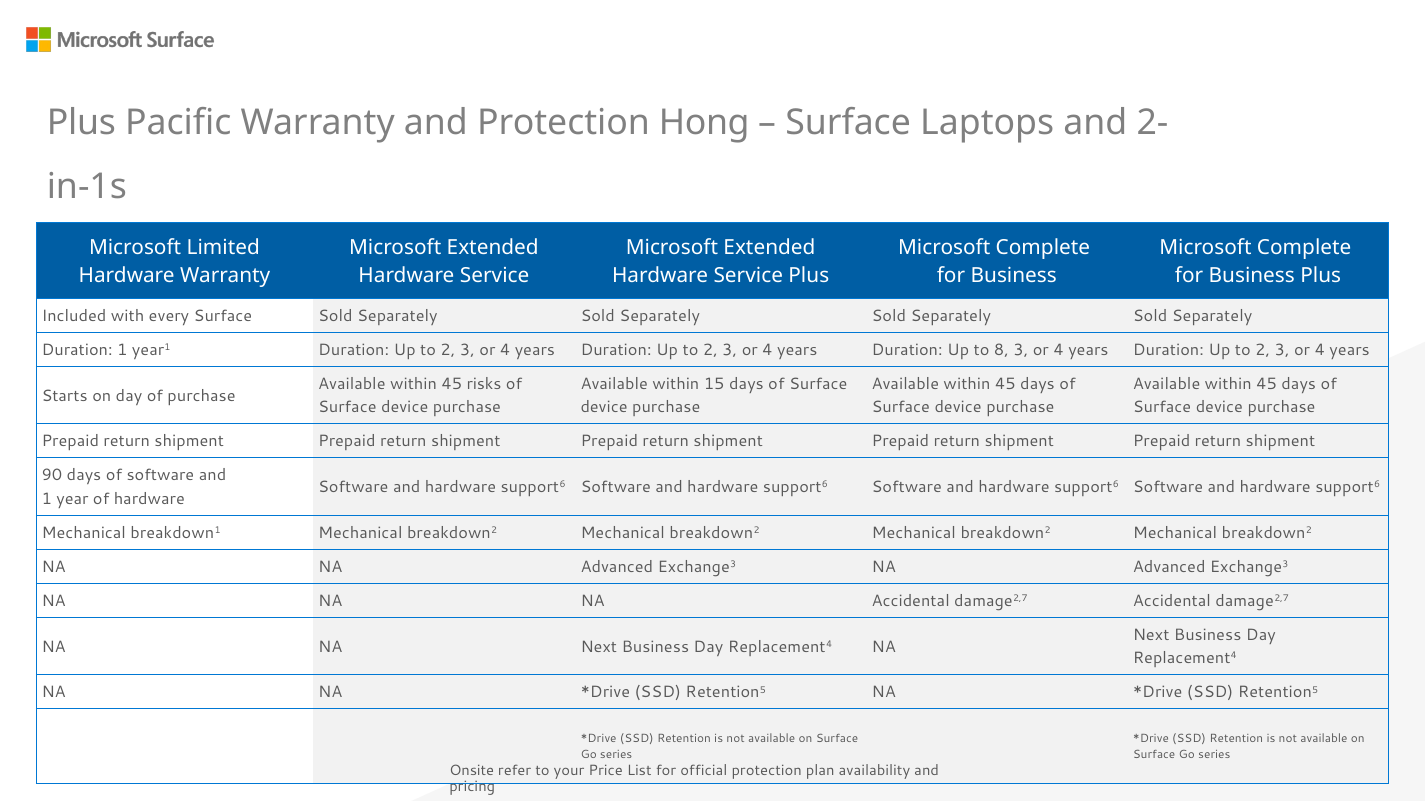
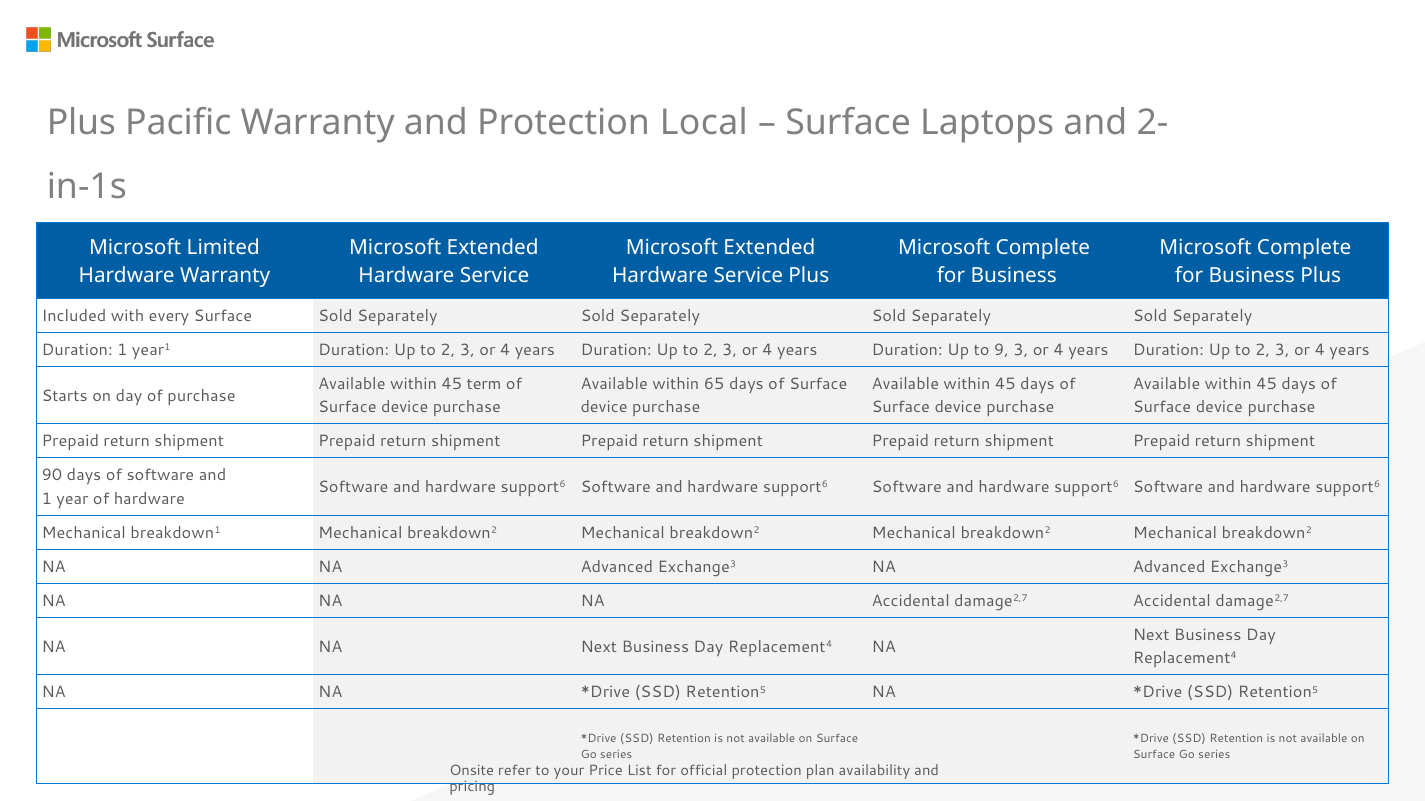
Hong: Hong -> Local (704, 123)
8: 8 -> 9 (1001, 350)
risks: risks -> term (484, 384)
15: 15 -> 65 (714, 384)
